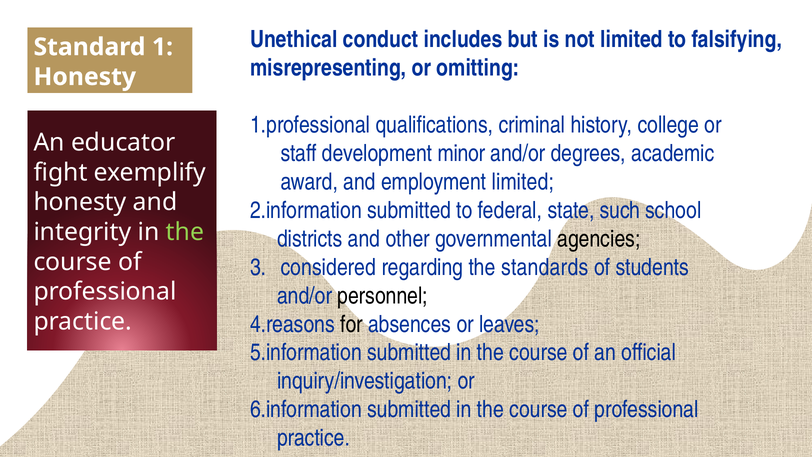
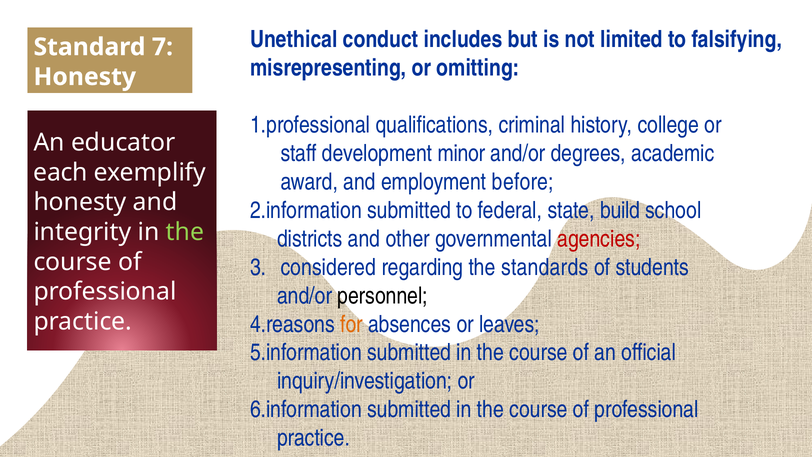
1: 1 -> 7 (162, 47)
fight: fight -> each (61, 172)
employment limited: limited -> before (523, 182)
such: such -> build (620, 210)
agencies colour: black -> red (599, 239)
for colour: black -> orange (352, 324)
